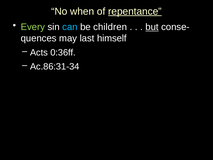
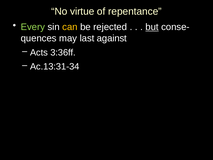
when: when -> virtue (82, 11)
repentance underline: present -> none (135, 11)
can colour: light blue -> yellow (70, 27)
children: children -> rejected (110, 27)
himself: himself -> against (112, 38)
0:36ff: 0:36ff -> 3:36ff (63, 52)
Ac.86:31-34: Ac.86:31-34 -> Ac.13:31-34 (55, 67)
